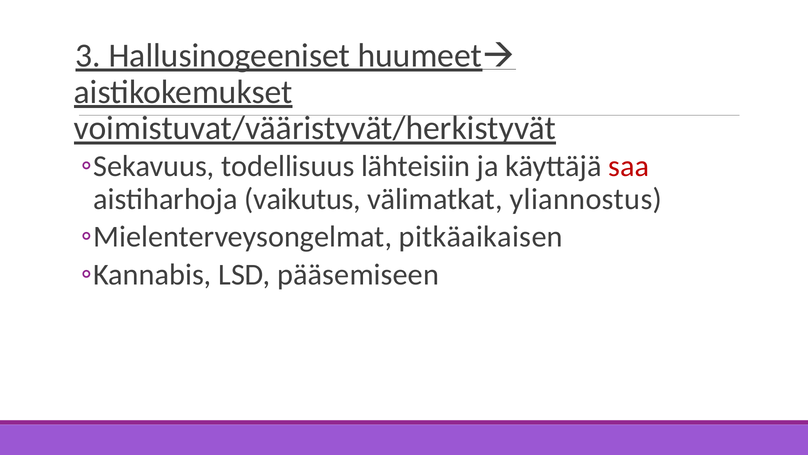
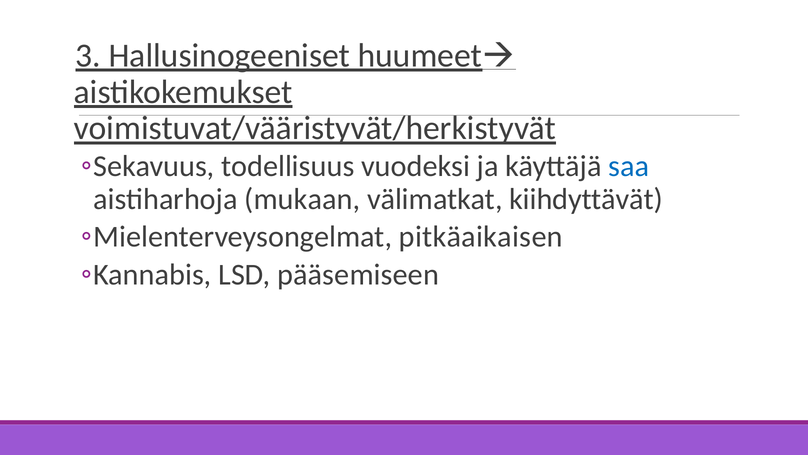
lähteisiin: lähteisiin -> vuodeksi (416, 166)
saa colour: red -> blue (629, 166)
vaikutus: vaikutus -> mukaan (302, 199)
yliannostus: yliannostus -> kiihdyttävät (586, 199)
